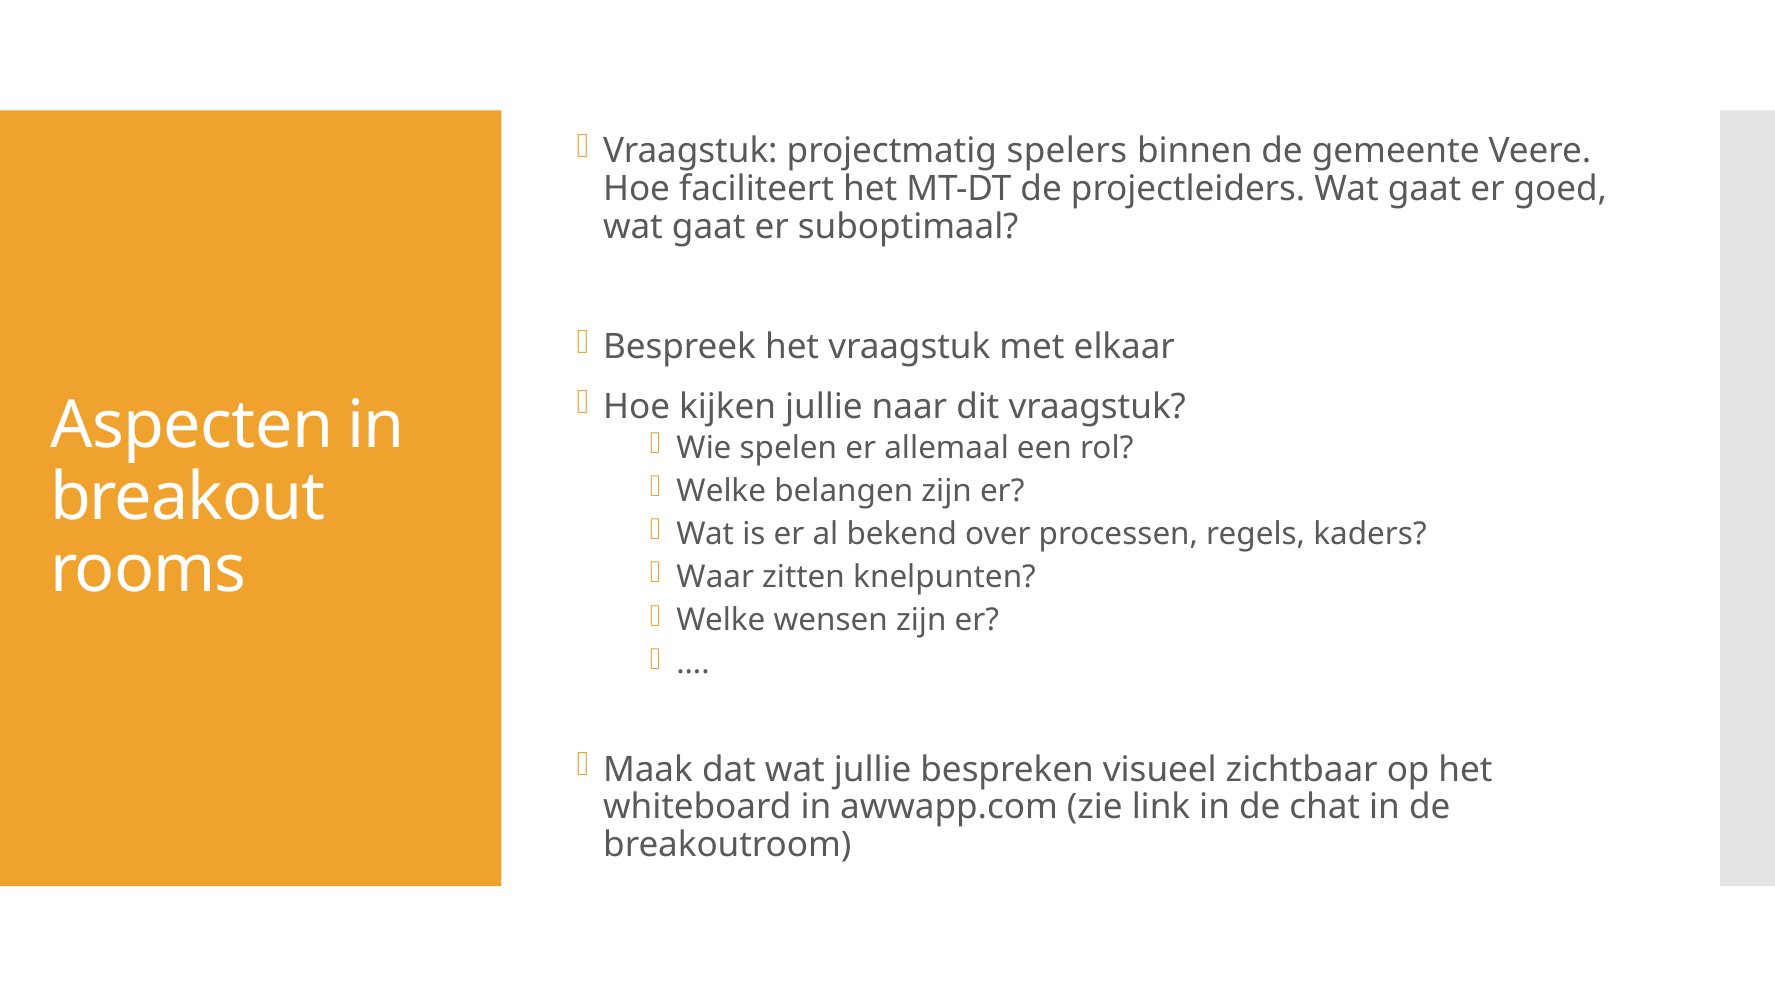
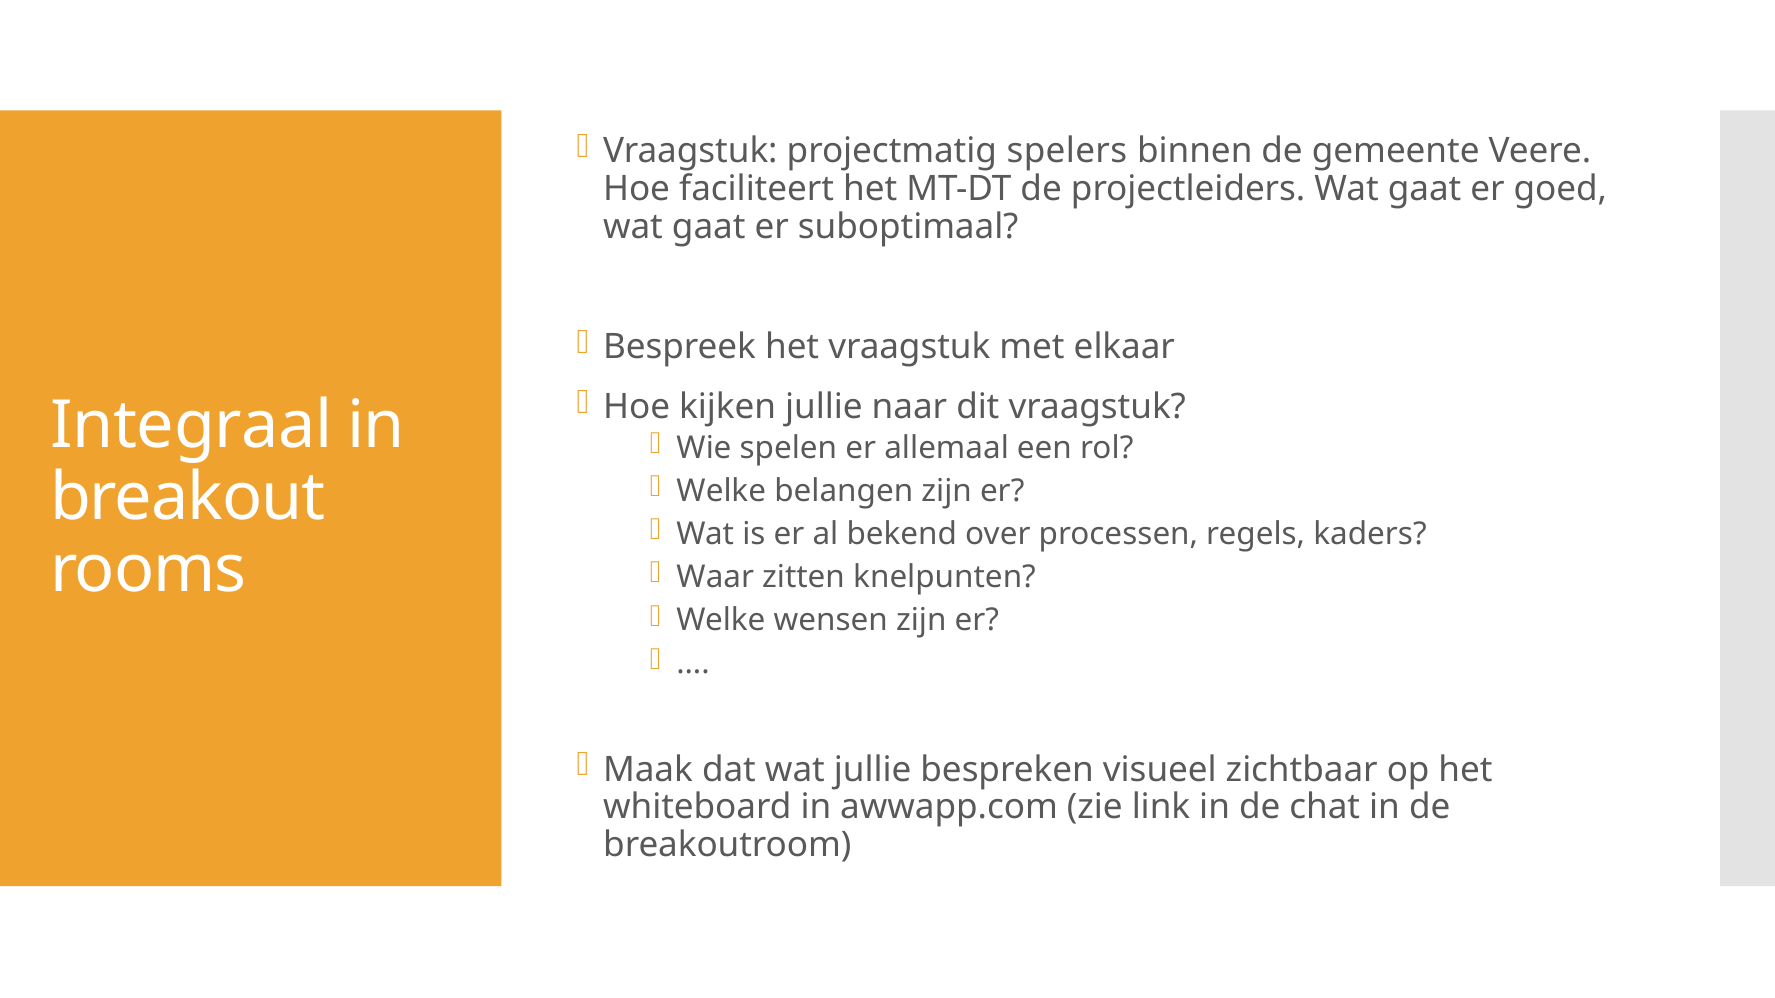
Aspecten: Aspecten -> Integraal (192, 426)
